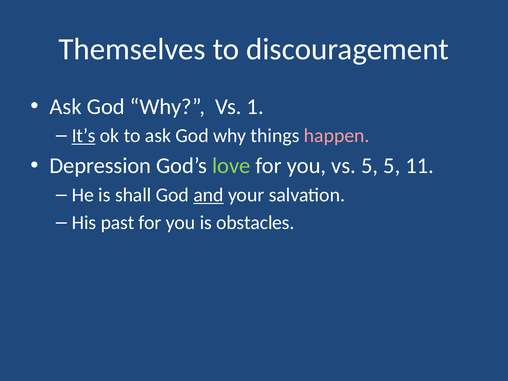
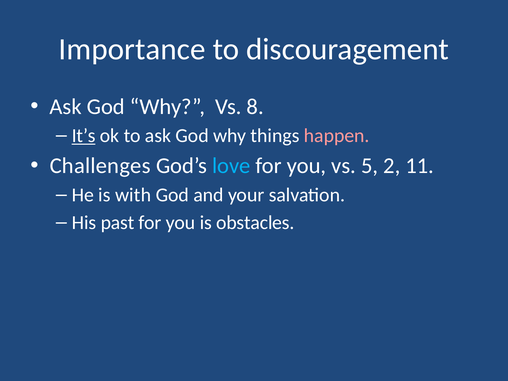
Themselves: Themselves -> Importance (132, 49)
1: 1 -> 8 (255, 107)
Depression: Depression -> Challenges (100, 166)
love colour: light green -> light blue (231, 166)
5 5: 5 -> 2 (392, 166)
shall: shall -> with (133, 195)
and underline: present -> none (208, 195)
